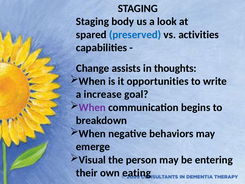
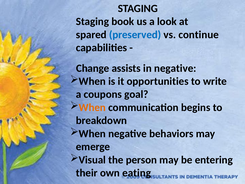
body: body -> book (123, 22)
activities: activities -> continue (199, 35)
in thoughts: thoughts -> negative (175, 68)
increase: increase -> coupons (103, 94)
When colour: purple -> orange (92, 107)
